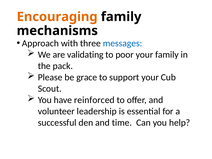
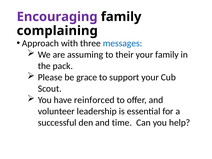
Encouraging colour: orange -> purple (57, 17)
mechanisms: mechanisms -> complaining (57, 31)
validating: validating -> assuming (85, 55)
poor: poor -> their (125, 55)
